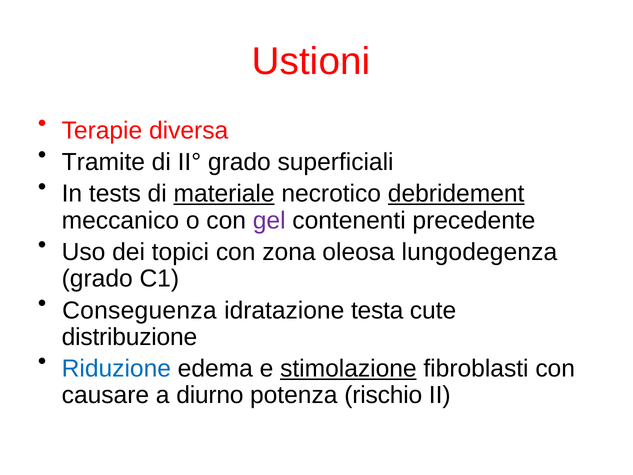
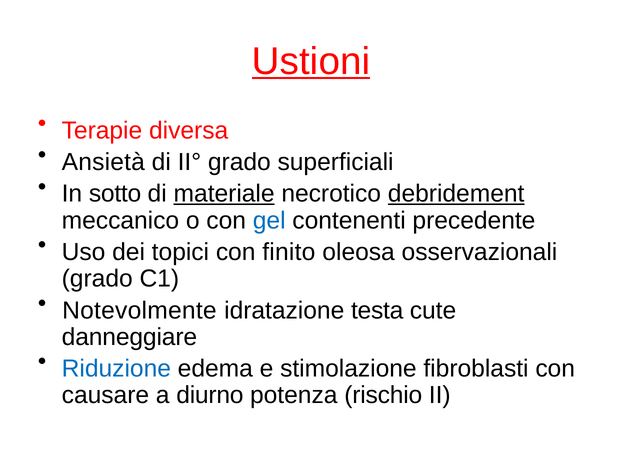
Ustioni underline: none -> present (311, 61)
Tramite: Tramite -> Ansietà (103, 162)
tests: tests -> sotto (115, 194)
gel colour: purple -> blue (269, 220)
zona: zona -> finito (289, 252)
lungodegenza: lungodegenza -> osservazionali (479, 252)
Conseguenza: Conseguenza -> Notevolmente (139, 310)
distribuzione: distribuzione -> danneggiare (129, 337)
stimolazione underline: present -> none (348, 368)
